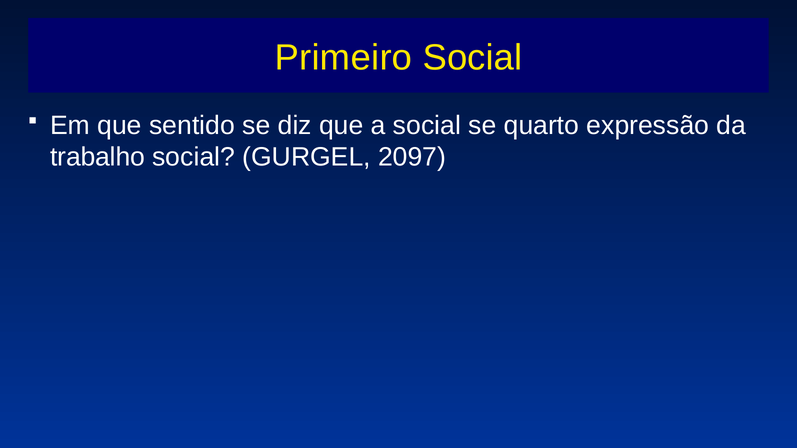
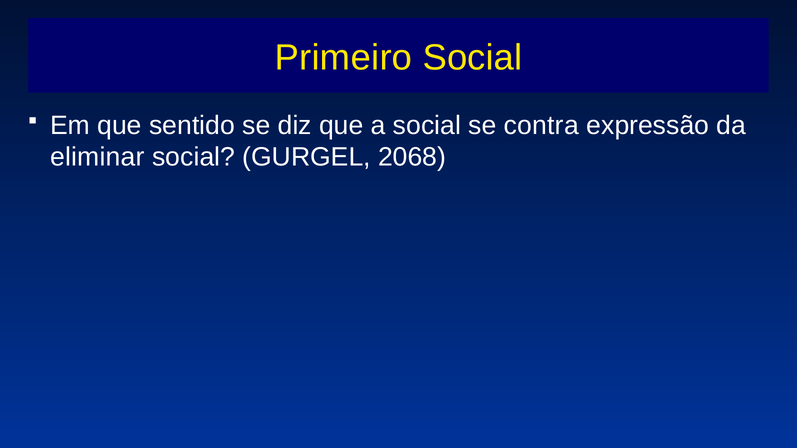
quarto: quarto -> contra (541, 125)
trabalho: trabalho -> eliminar (97, 157)
2097: 2097 -> 2068 (412, 157)
